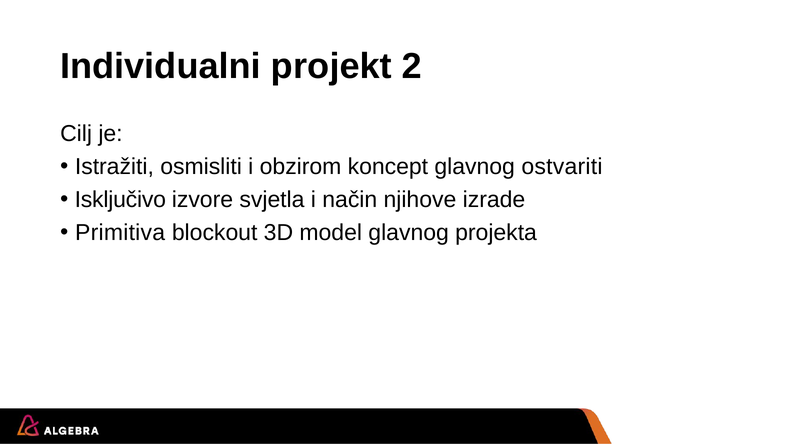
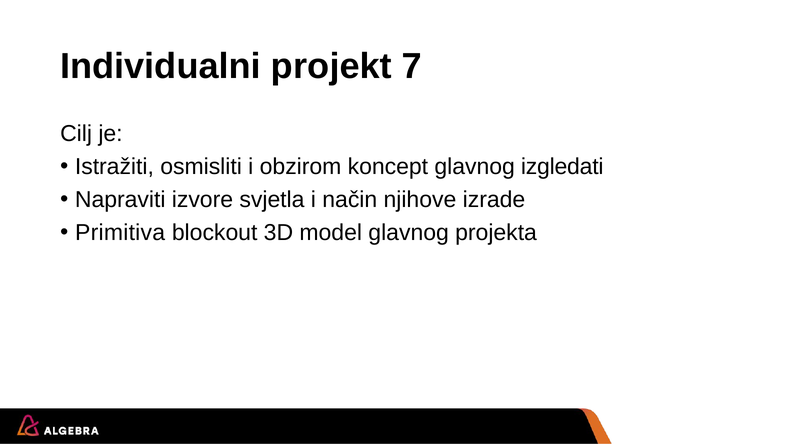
2: 2 -> 7 (412, 66)
ostvariti: ostvariti -> izgledati (562, 166)
Isključivo: Isključivo -> Napraviti (120, 200)
